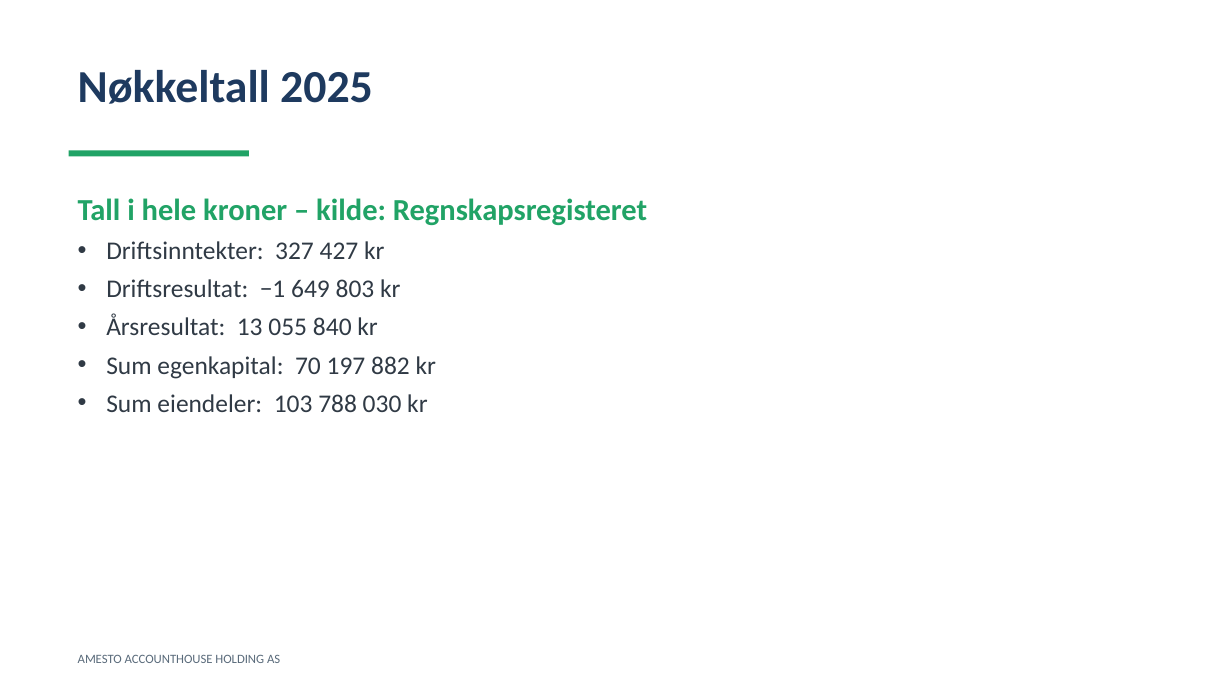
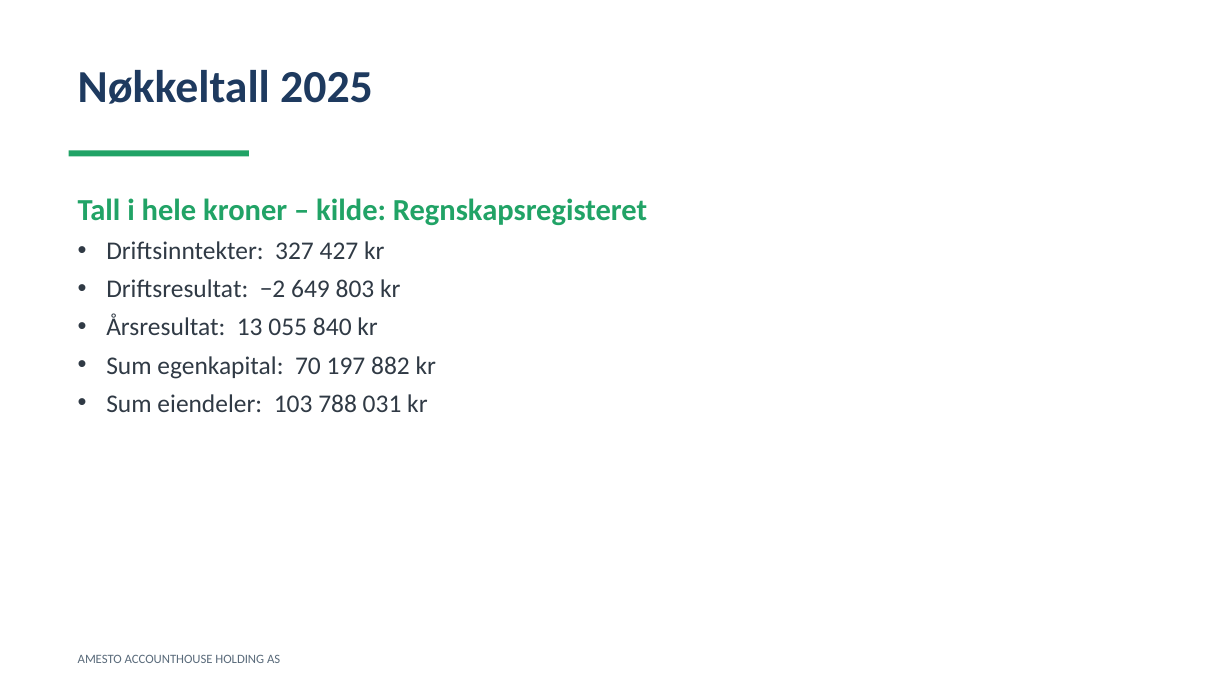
−1: −1 -> −2 (273, 289)
030: 030 -> 031 (382, 404)
